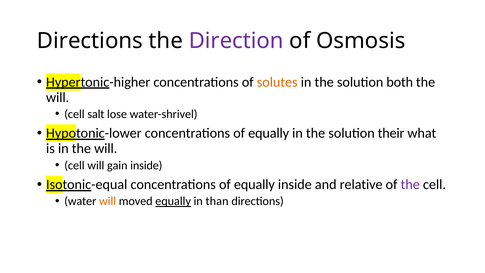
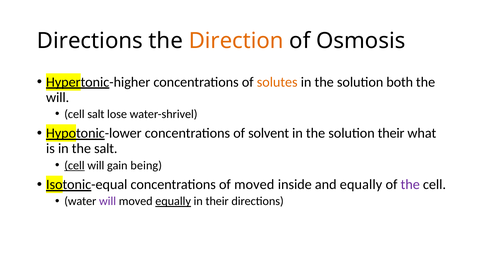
Direction colour: purple -> orange (236, 41)
Hypotonic-lower concentrations of equally: equally -> solvent (269, 133)
in the will: will -> salt (106, 149)
cell underline: none -> present (74, 165)
gain inside: inside -> being (146, 165)
Isotonic-equal concentrations of equally: equally -> moved (254, 184)
and relative: relative -> equally (361, 184)
will colour: orange -> purple (108, 201)
in than: than -> their (217, 201)
